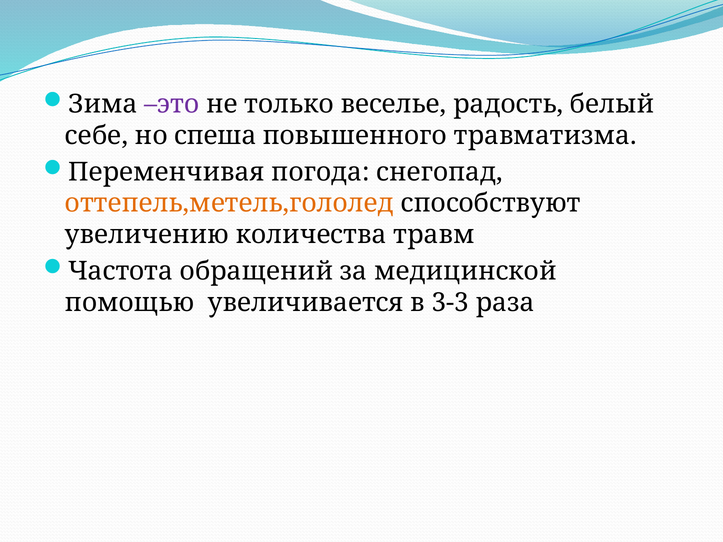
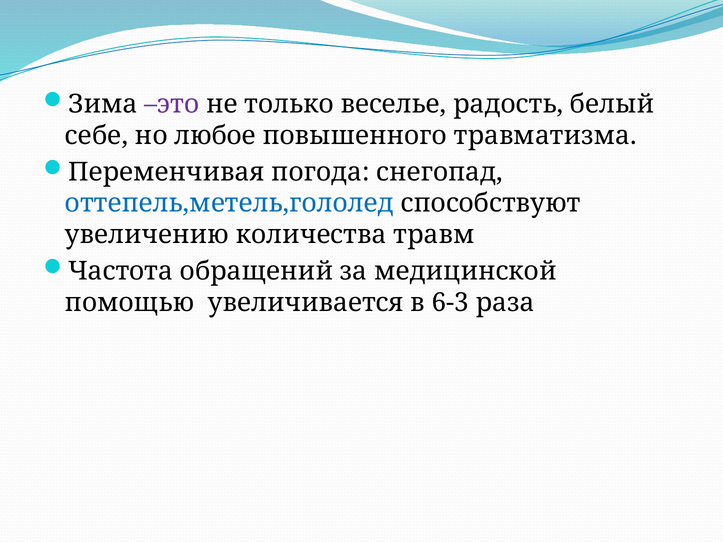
спеша: спеша -> любое (215, 136)
оттепель,метель,гололед colour: orange -> blue (229, 203)
3-3: 3-3 -> 6-3 (450, 303)
